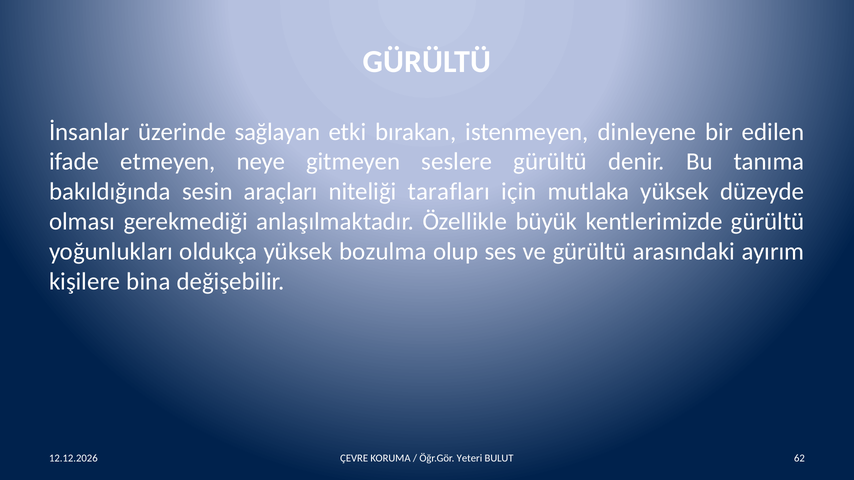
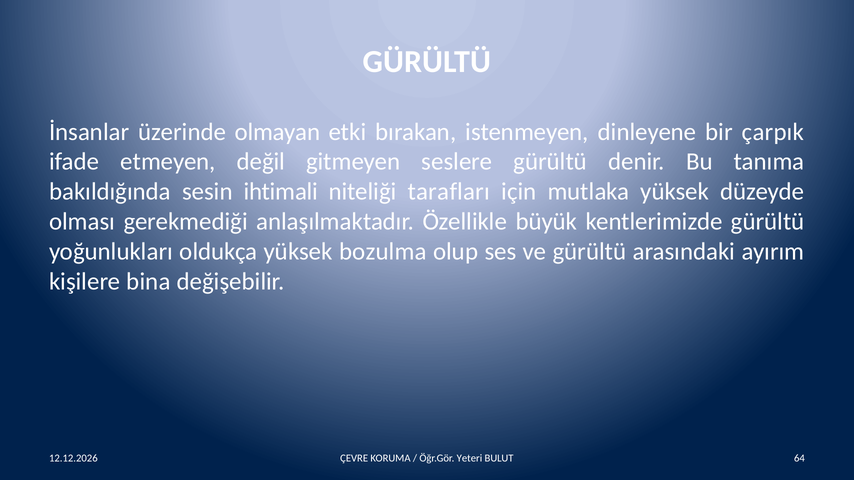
sağlayan: sağlayan -> olmayan (277, 132)
edilen: edilen -> çarpık (773, 132)
neye: neye -> değil (261, 162)
araçları: araçları -> ihtimali (281, 192)
62: 62 -> 64 (799, 459)
